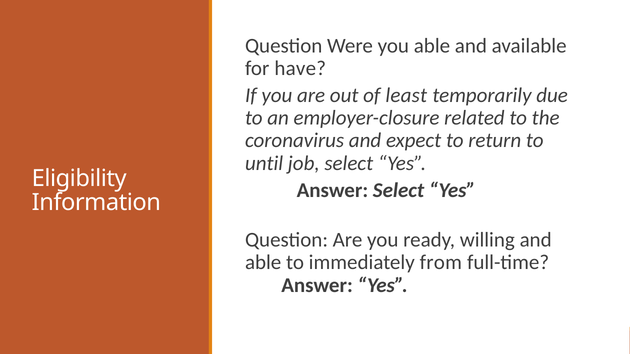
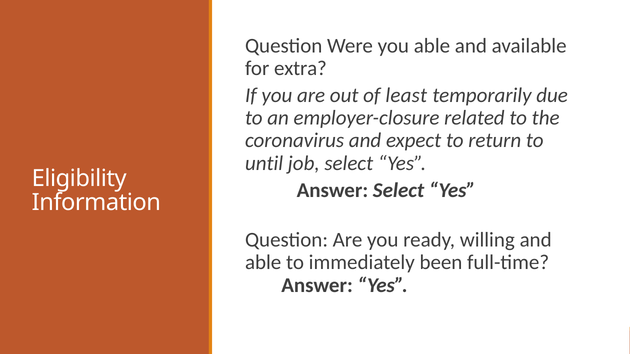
have: have -> extra (300, 68)
from: from -> been (441, 263)
